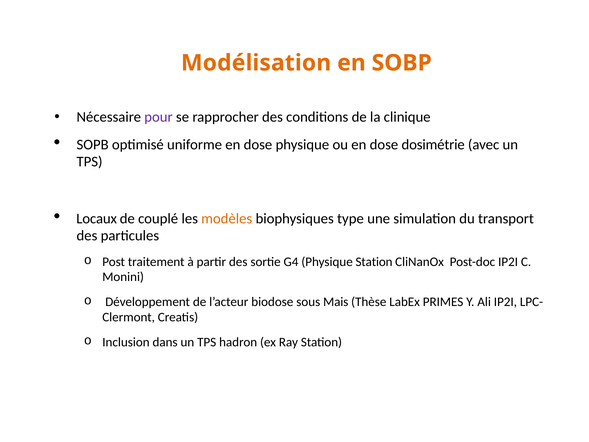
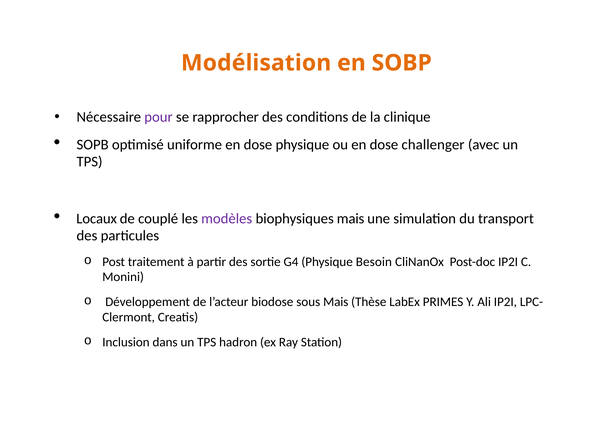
dosimétrie: dosimétrie -> challenger (433, 145)
modèles colour: orange -> purple (227, 219)
biophysiques type: type -> mais (351, 219)
Physique Station: Station -> Besoin (374, 262)
